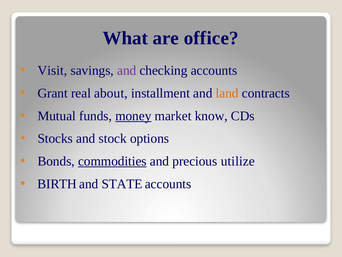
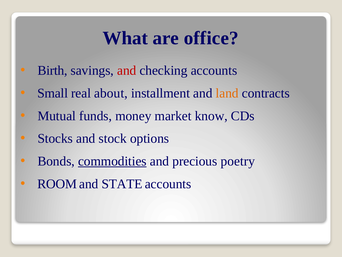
Visit: Visit -> Birth (53, 70)
and colour: purple -> red (127, 70)
Grant: Grant -> Small (53, 93)
money underline: present -> none (133, 116)
utilize: utilize -> poetry (238, 161)
BIRTH: BIRTH -> ROOM (57, 184)
